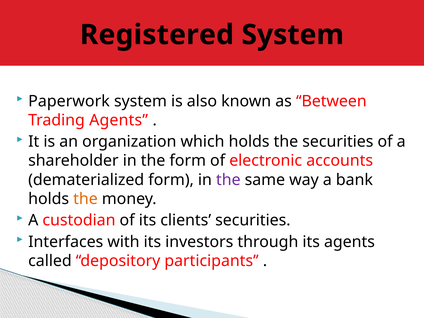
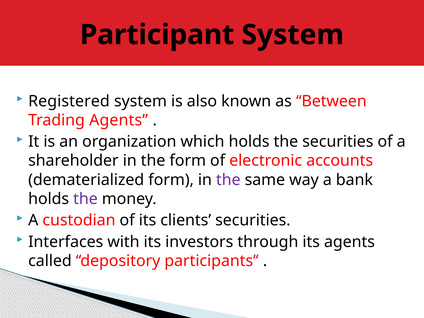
Registered: Registered -> Participant (157, 35)
Paperwork: Paperwork -> Registered (69, 101)
the colour: orange -> purple (85, 199)
